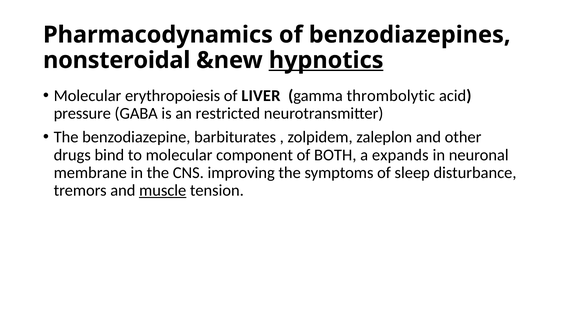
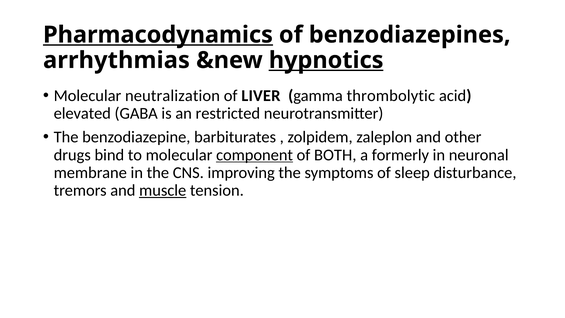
Pharmacodynamics underline: none -> present (158, 35)
nonsteroidal: nonsteroidal -> arrhythmias (116, 60)
erythropoiesis: erythropoiesis -> neutralization (172, 96)
pressure: pressure -> elevated (82, 113)
component underline: none -> present (255, 155)
expands: expands -> formerly (400, 155)
